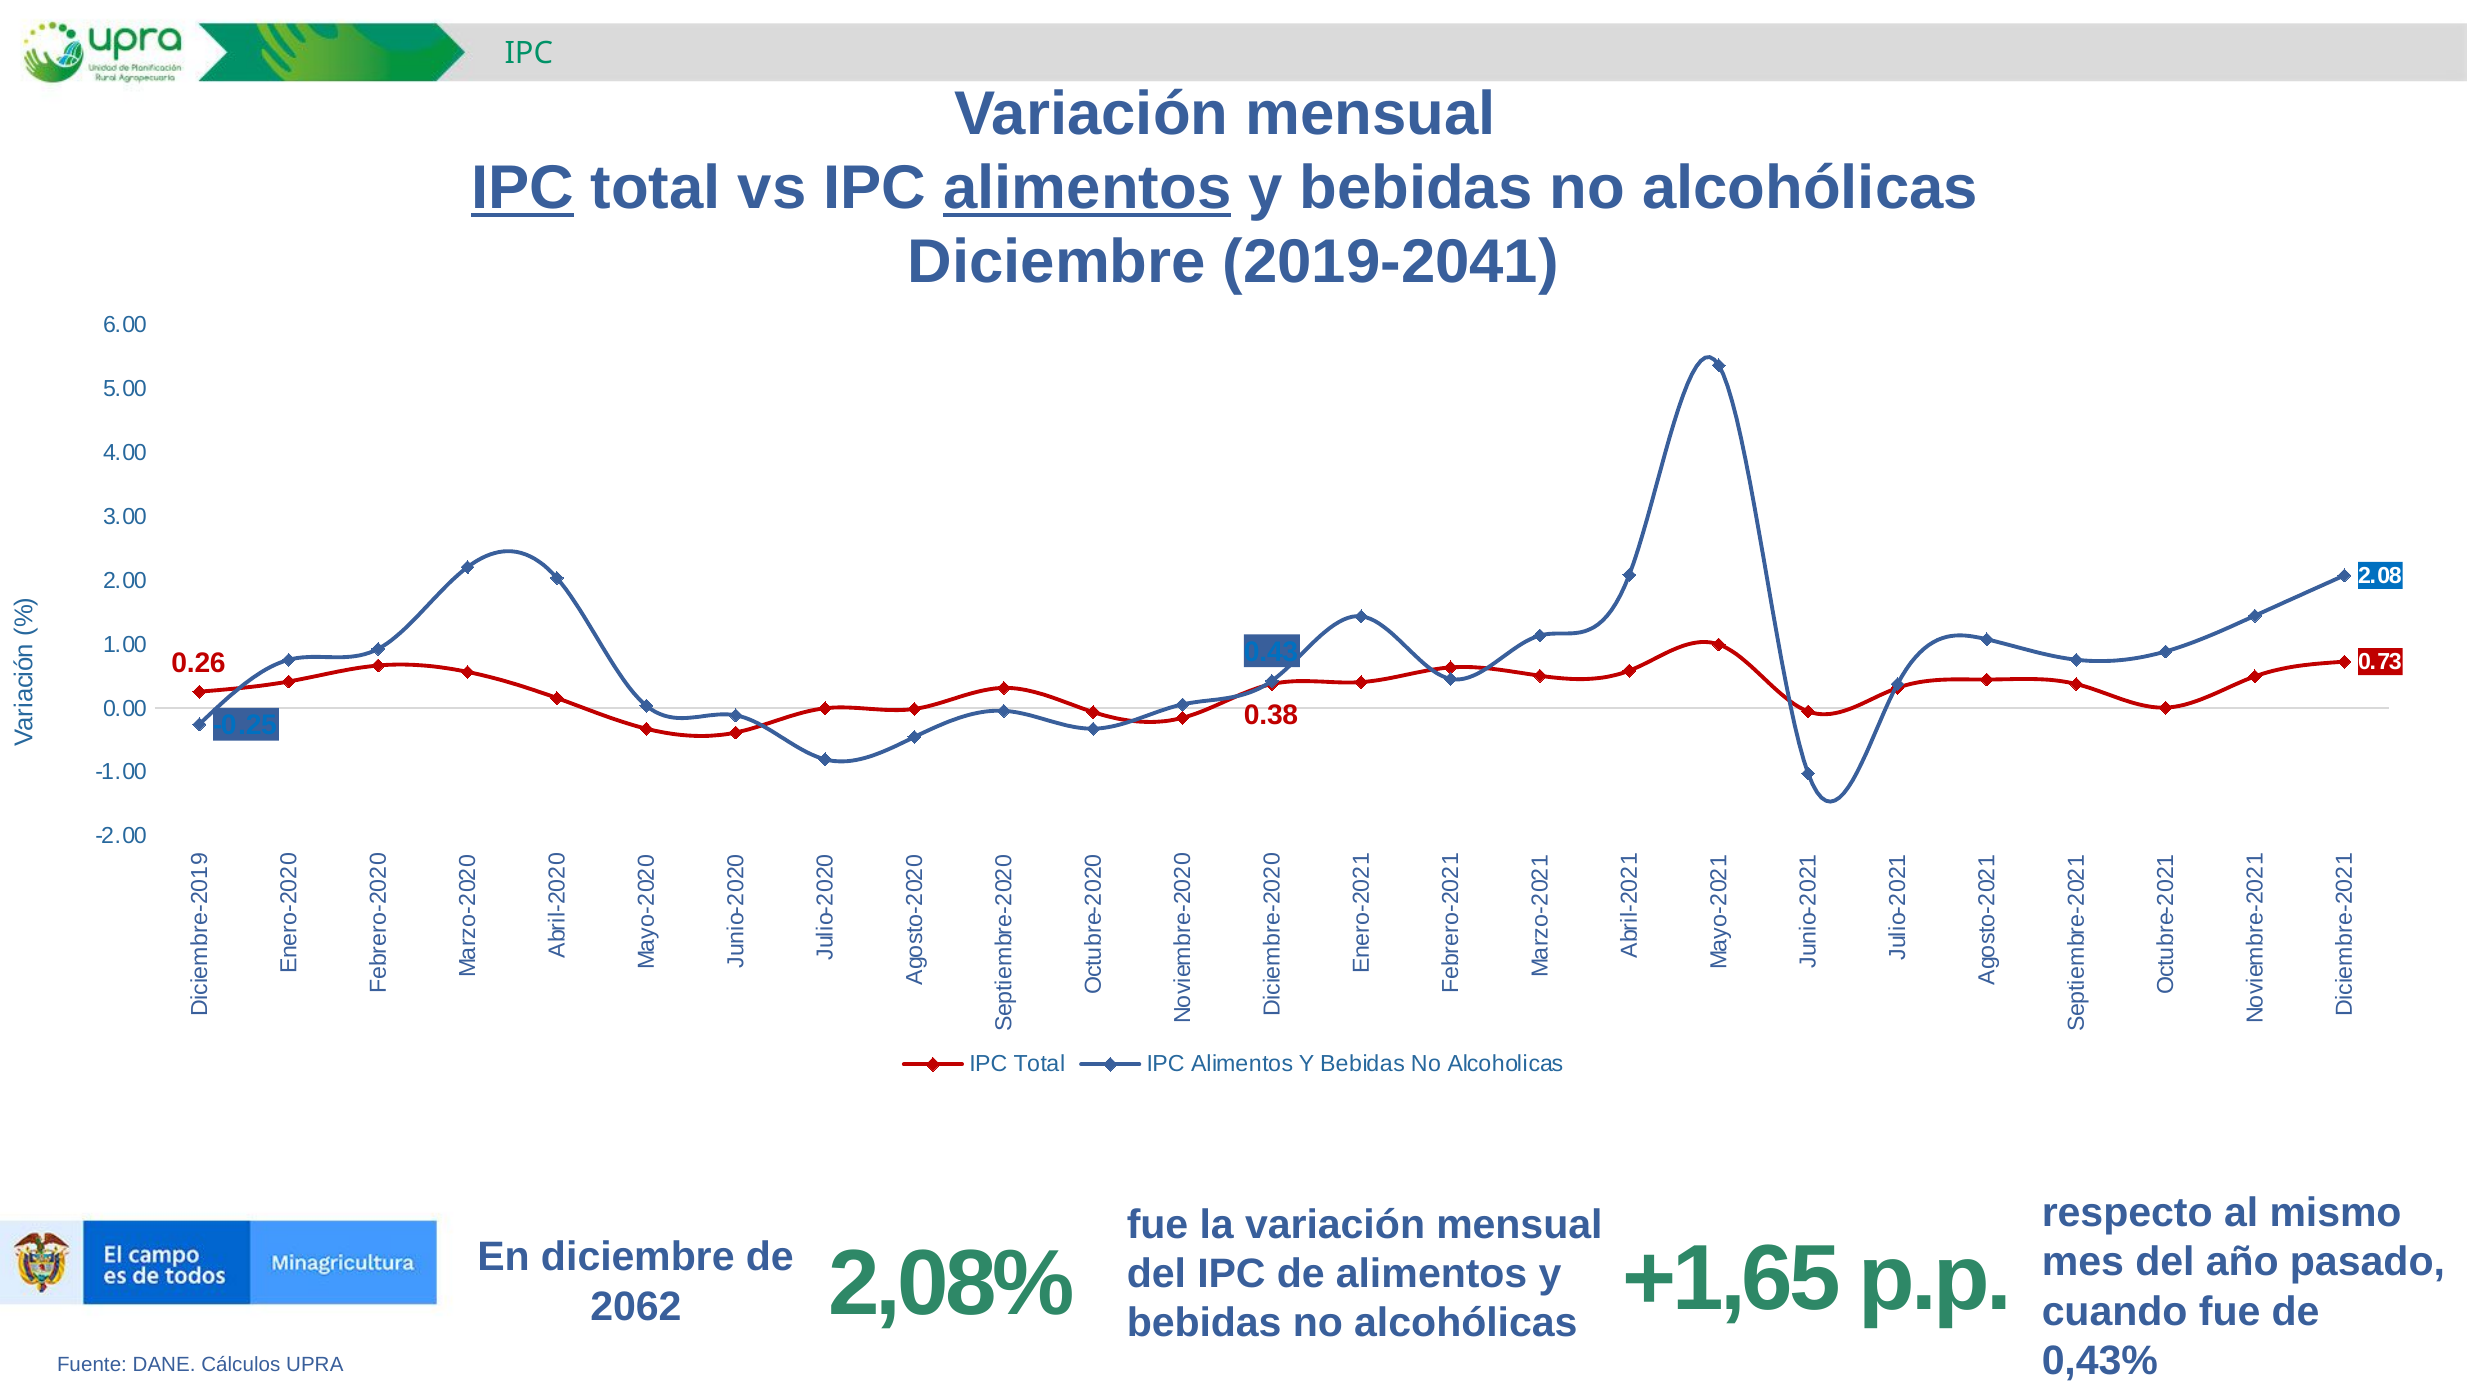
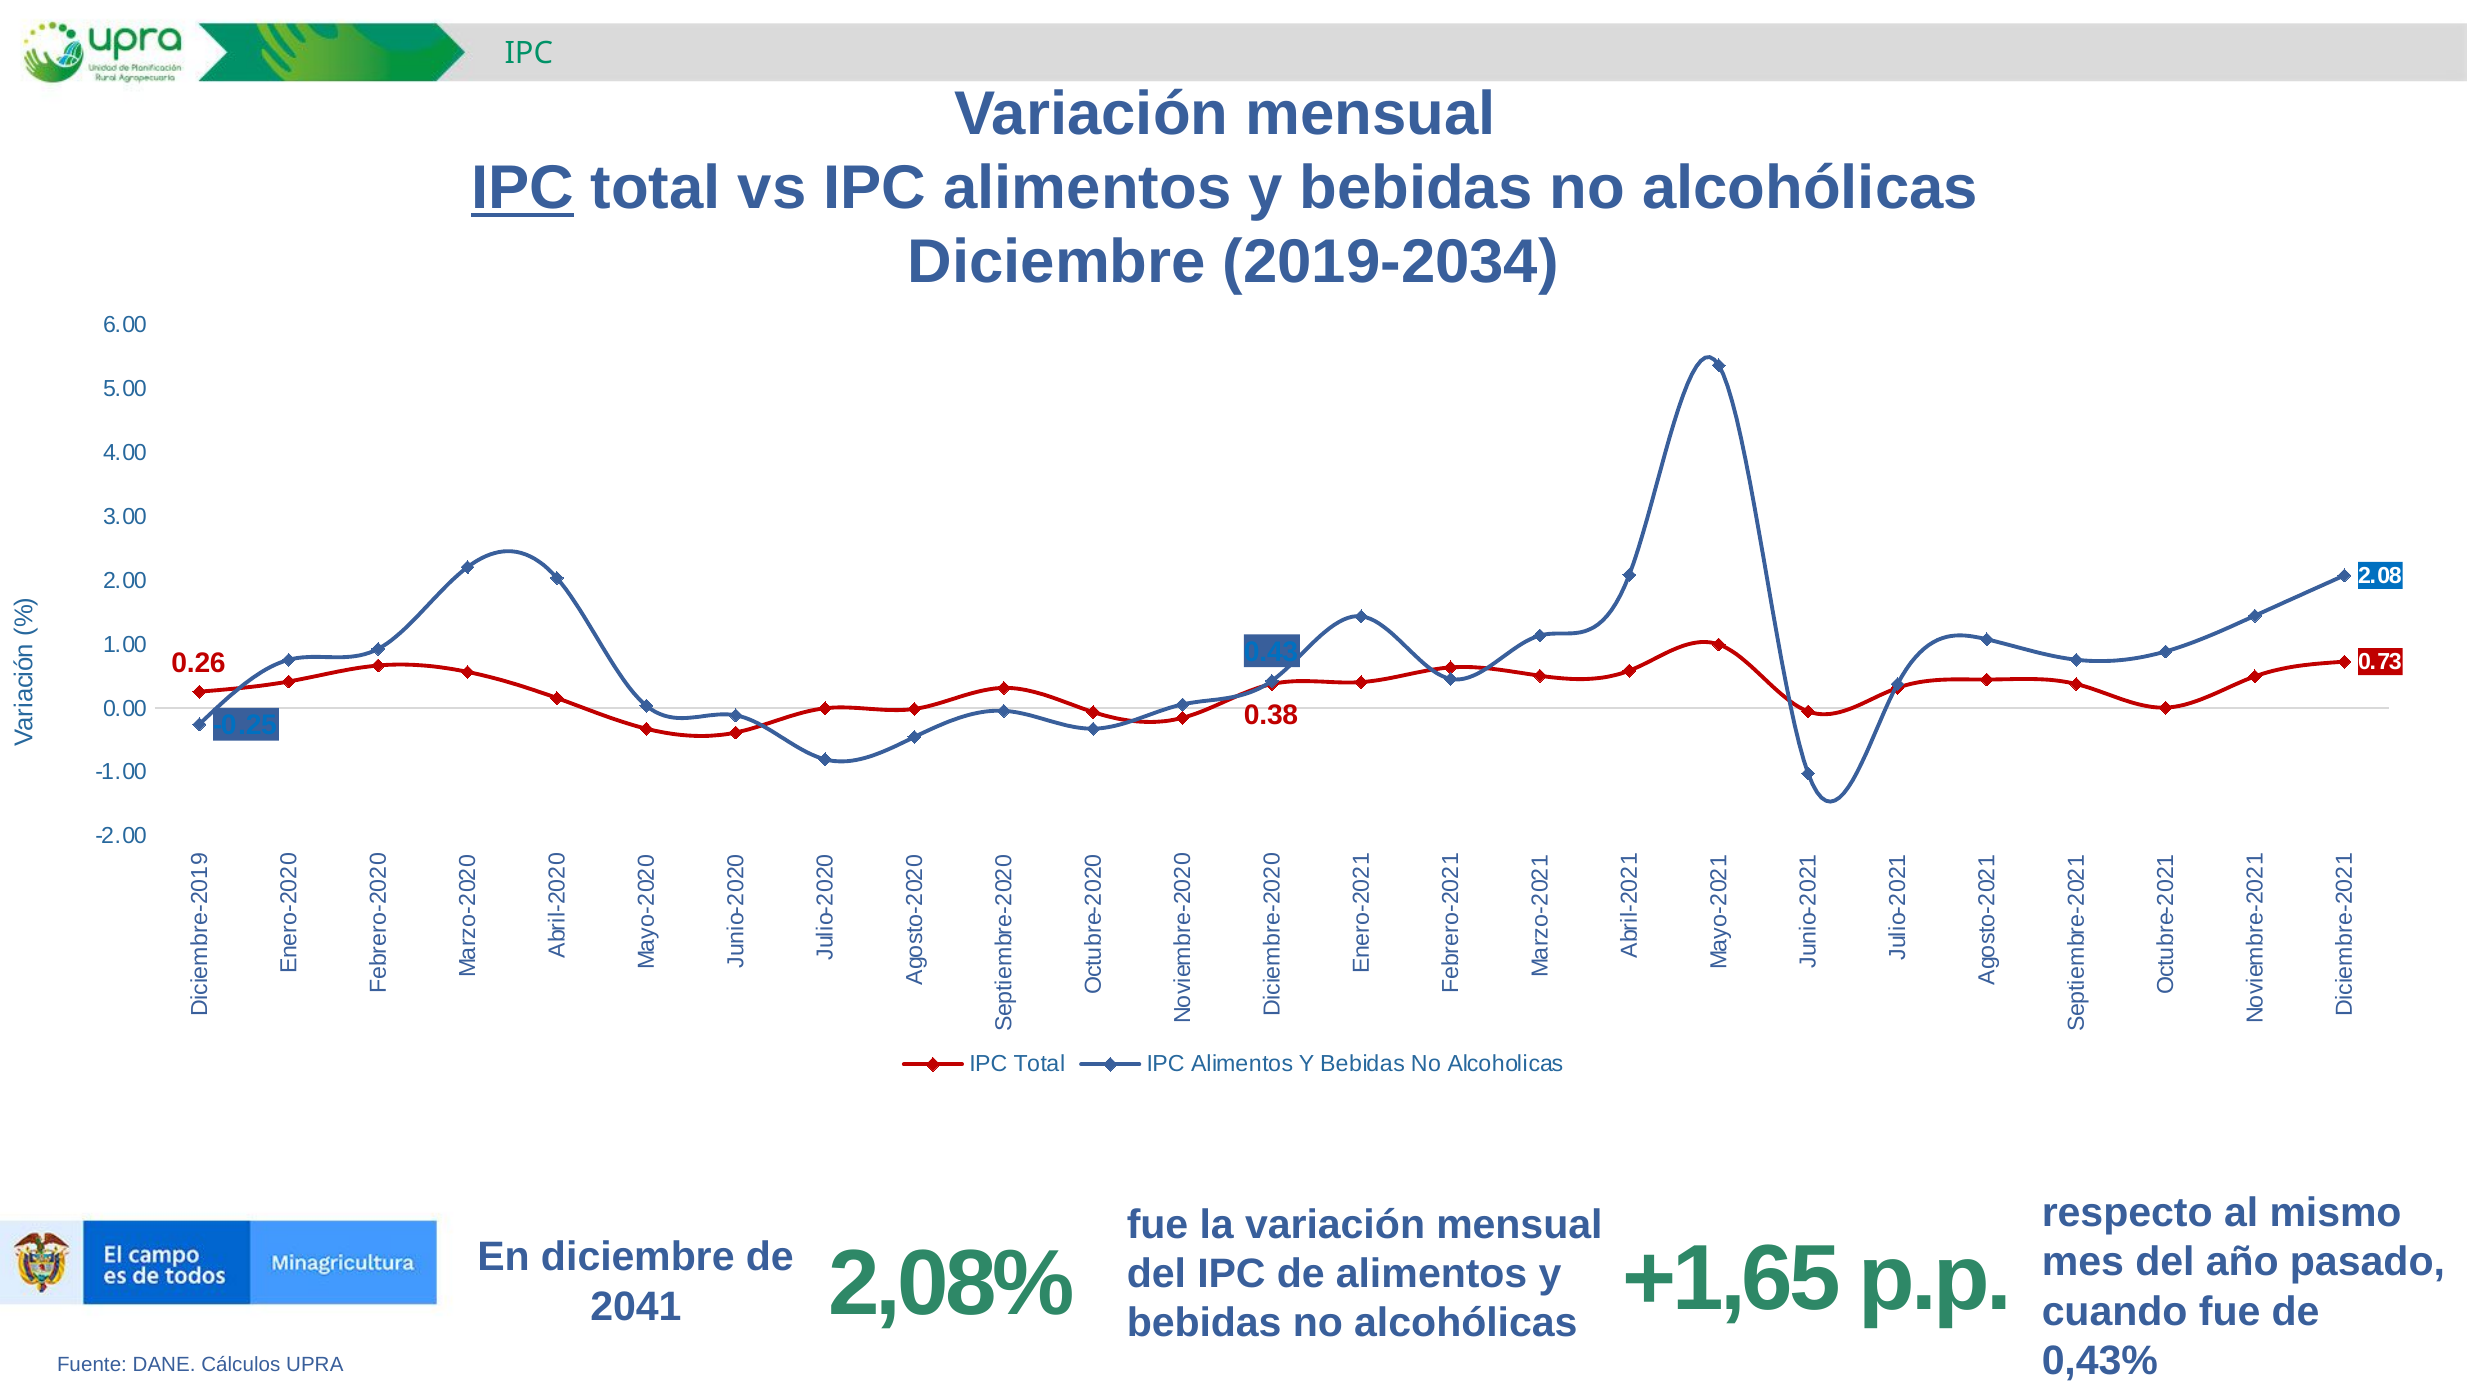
alimentos underline: present -> none (1087, 189)
2019-2041: 2019-2041 -> 2019-2034 (1391, 263)
2062: 2062 -> 2041 (636, 1306)
